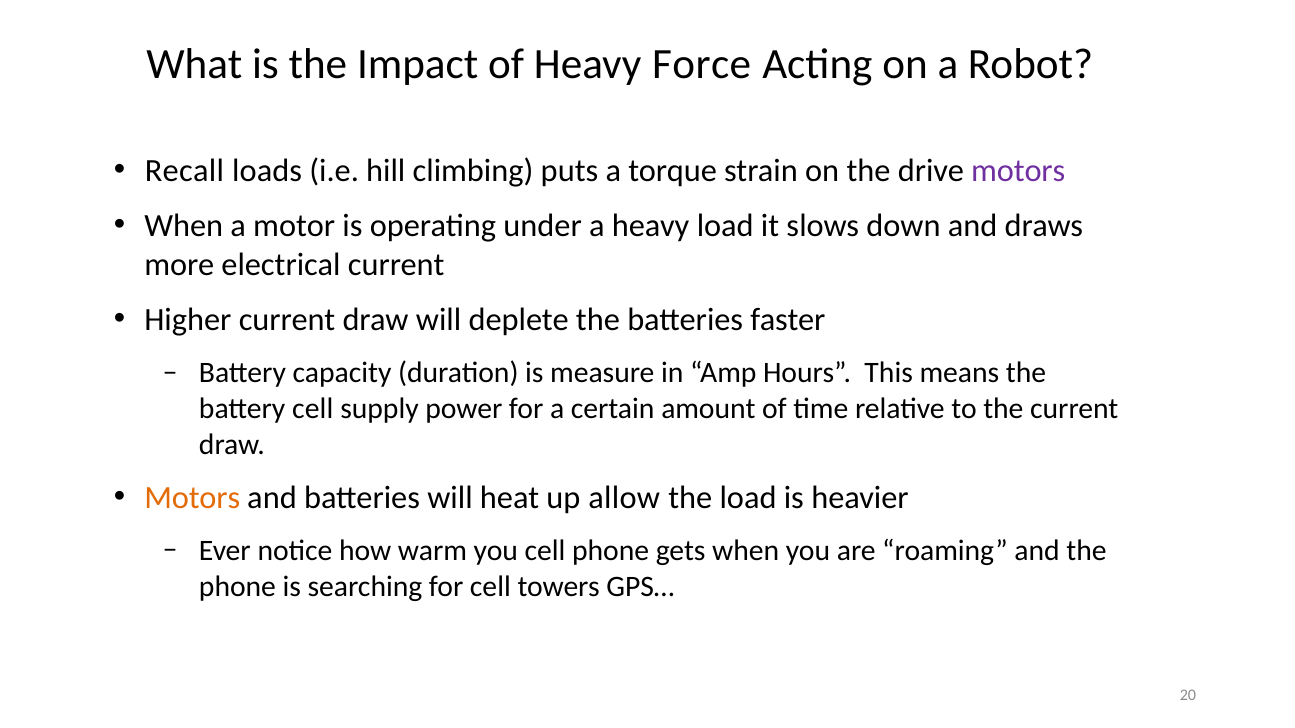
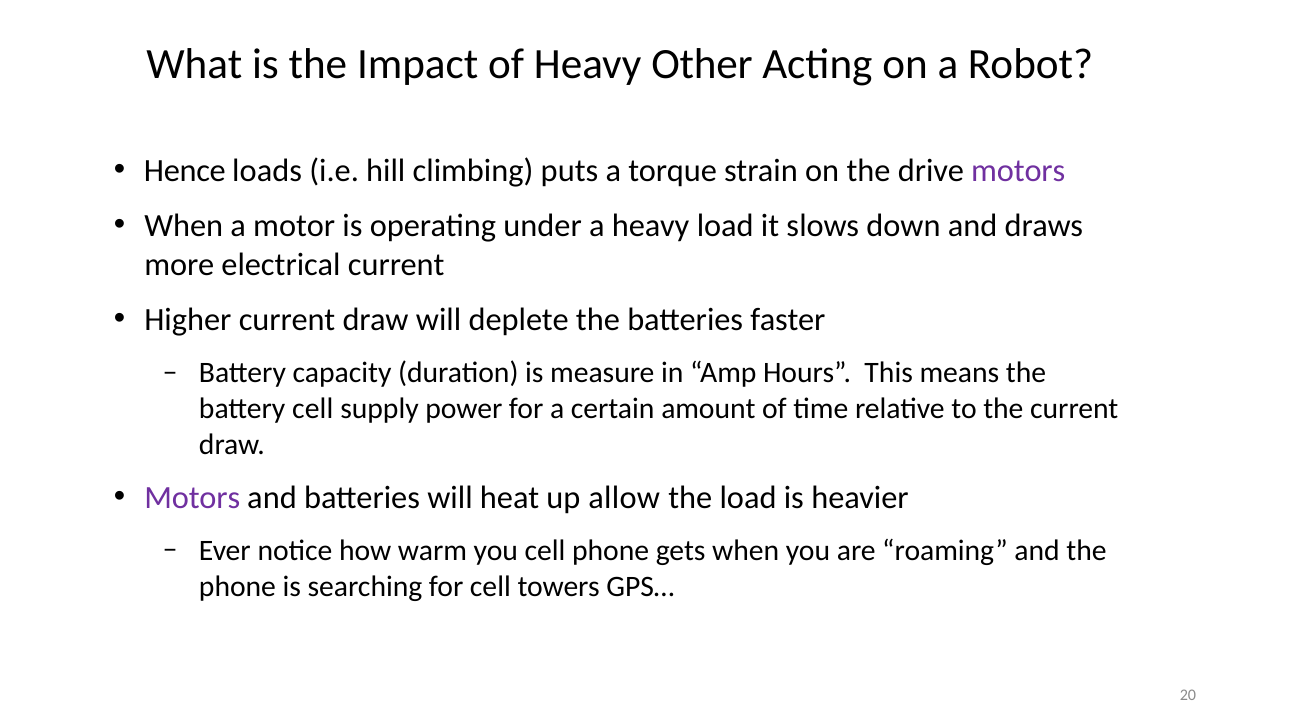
Force: Force -> Other (702, 65)
Recall: Recall -> Hence (185, 171)
Motors colour: orange -> purple (192, 498)
